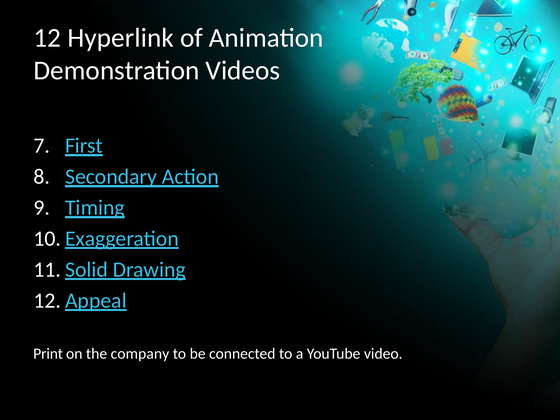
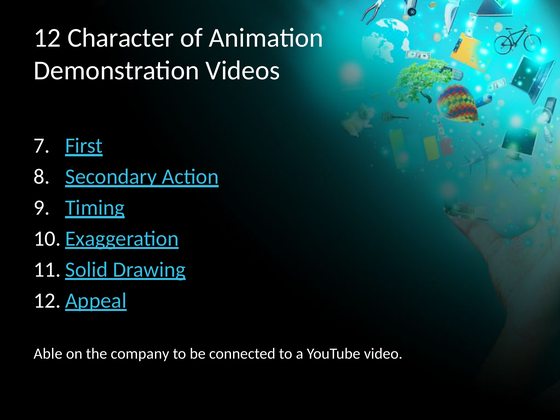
Hyperlink: Hyperlink -> Character (121, 38)
Print: Print -> Able (48, 354)
